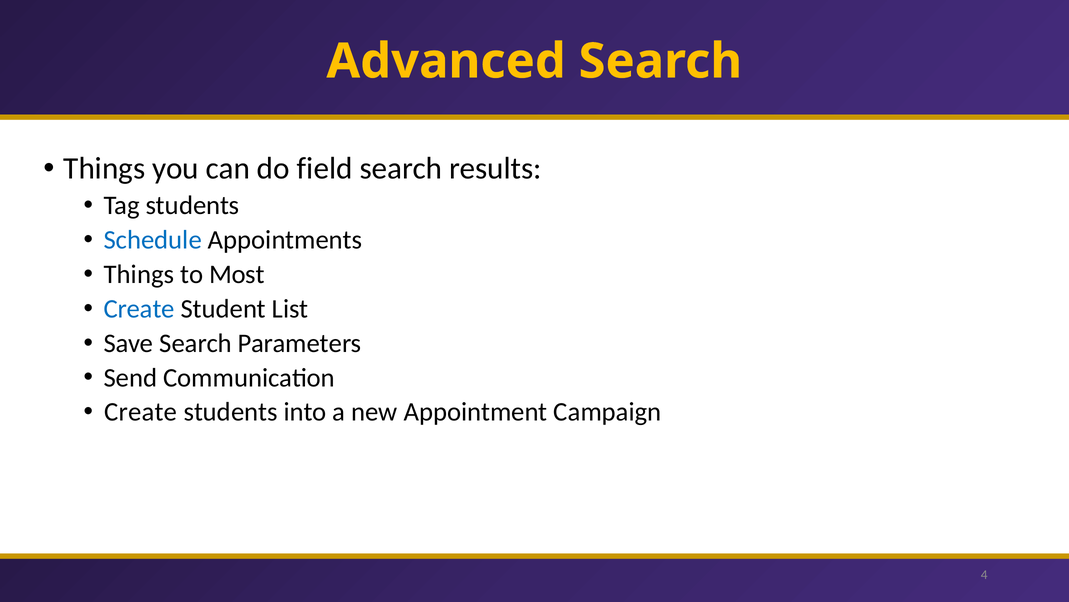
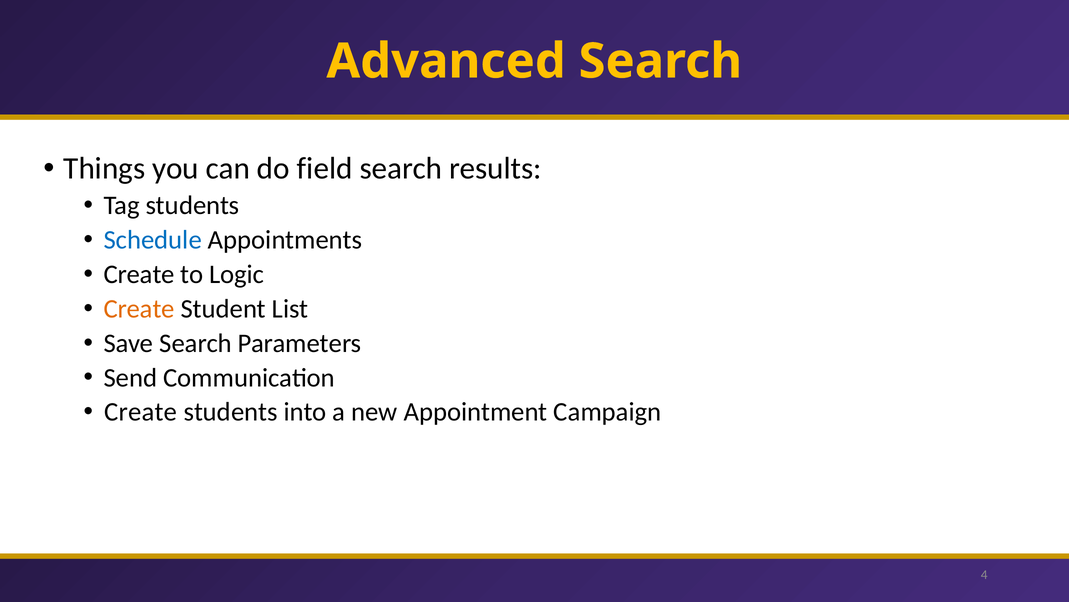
Things: Things -> Create (139, 274)
Most: Most -> Logic (237, 274)
Create colour: blue -> orange (139, 308)
